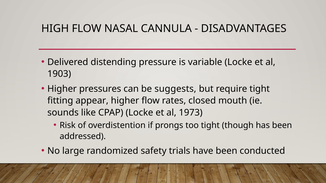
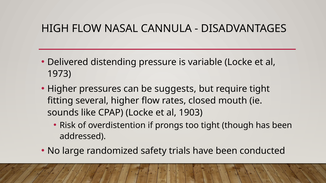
1903: 1903 -> 1973 (59, 74)
appear: appear -> several (92, 101)
1973: 1973 -> 1903 (191, 113)
